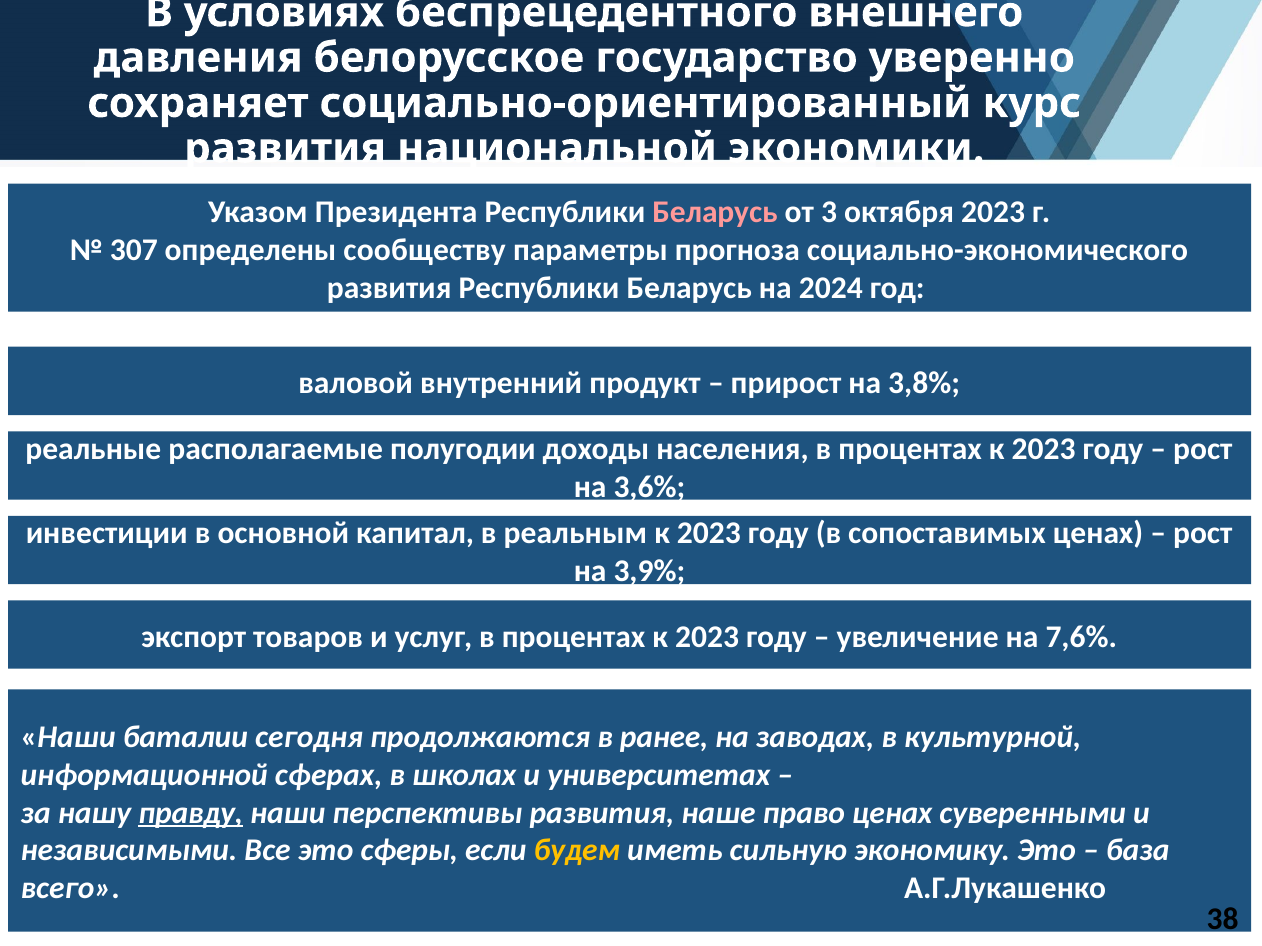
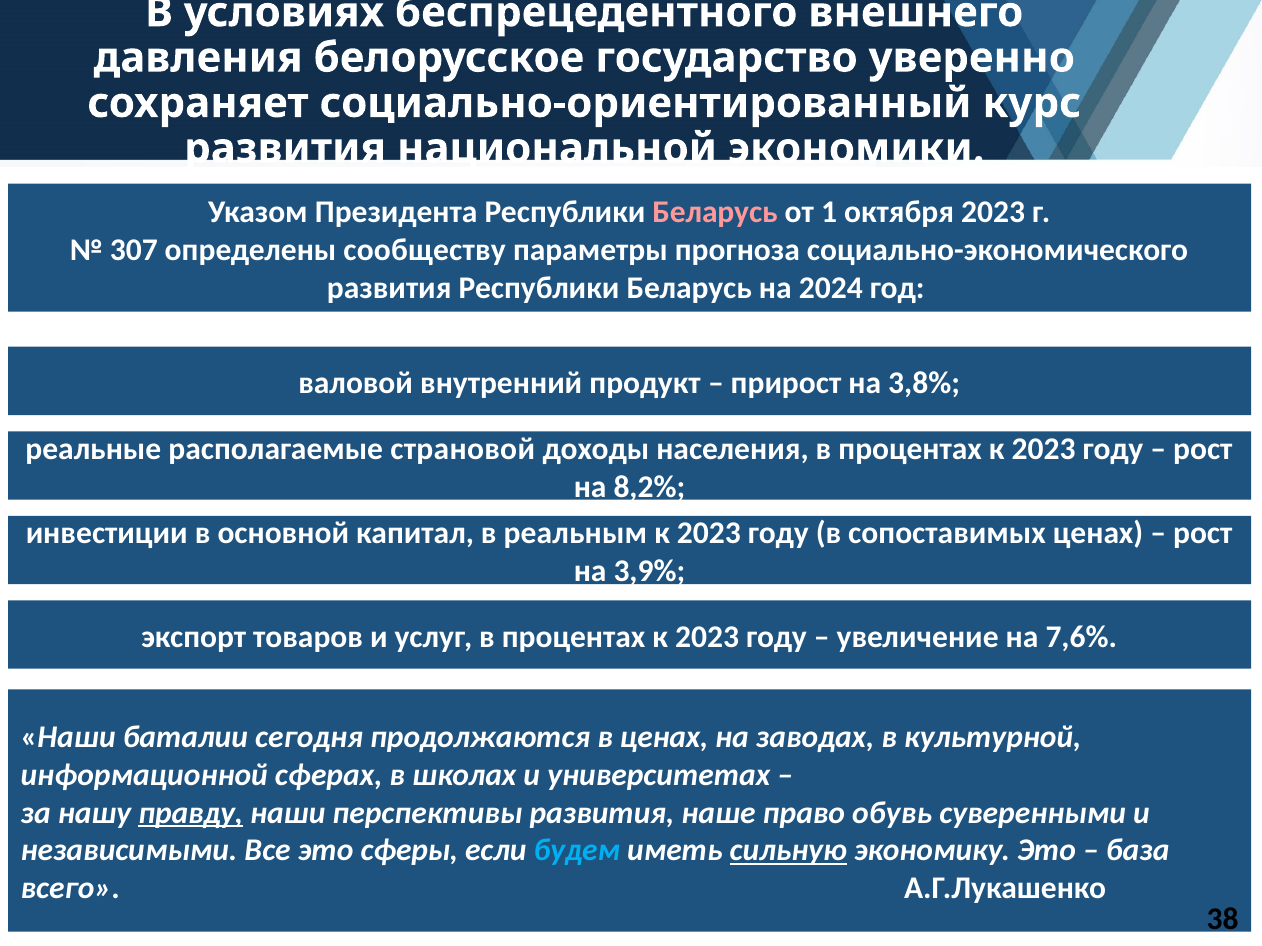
3: 3 -> 1 (829, 212)
полугодии: полугодии -> страновой (463, 449)
3,6%: 3,6% -> 8,2% (649, 487)
в ранее: ранее -> ценах (664, 737)
право ценах: ценах -> обувь (892, 813)
будем colour: yellow -> light blue (577, 851)
сильную underline: none -> present (788, 851)
